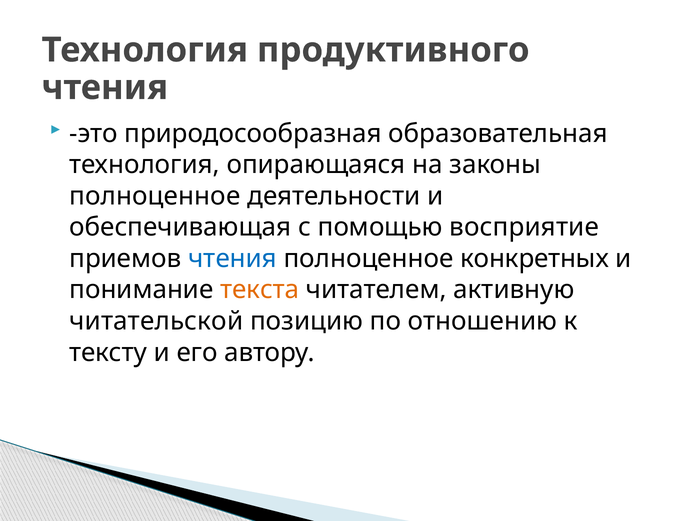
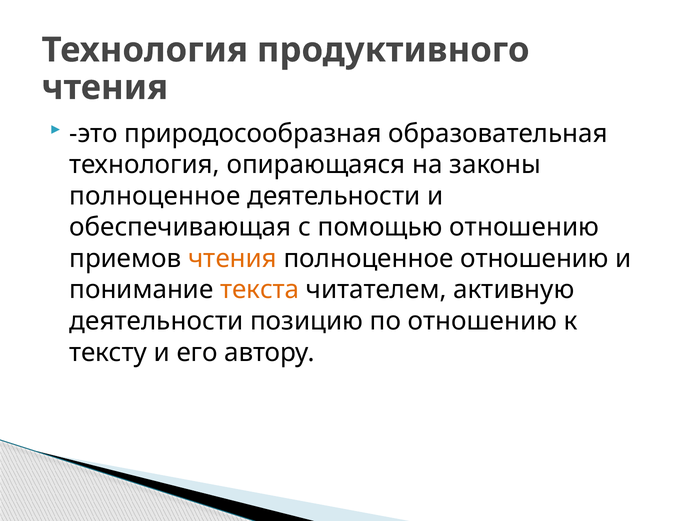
помощью восприятие: восприятие -> отношению (524, 227)
чтения colour: blue -> orange (233, 258)
полноценное конкретных: конкретных -> отношению (535, 258)
читательской: читательской -> деятельности (156, 321)
